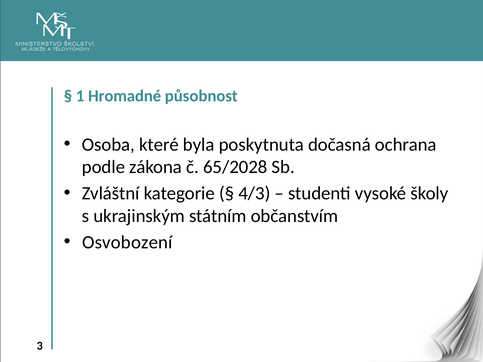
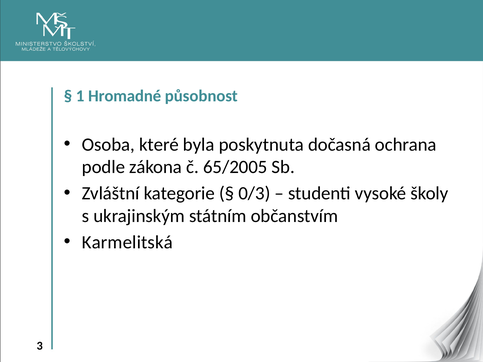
65/2028: 65/2028 -> 65/2005 (235, 167)
4/3: 4/3 -> 0/3 (254, 193)
Osvobození: Osvobození -> Karmelitská (127, 242)
